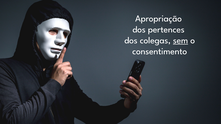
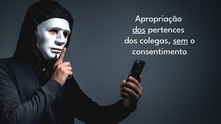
dos underline: none -> present (139, 29)
